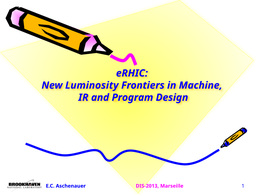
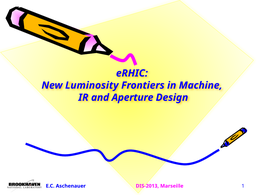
Program: Program -> Aperture (132, 97)
